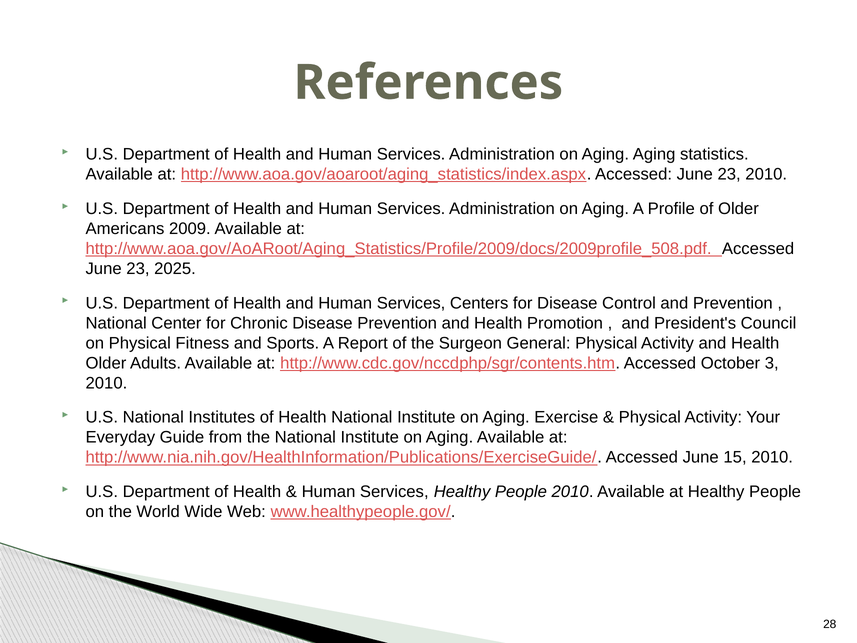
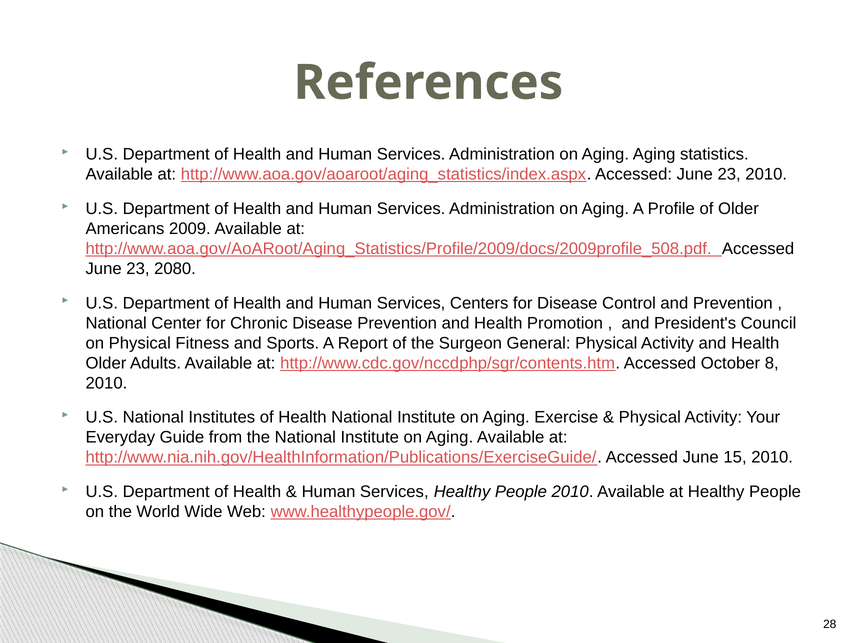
2025: 2025 -> 2080 (175, 269)
3: 3 -> 8 (772, 363)
